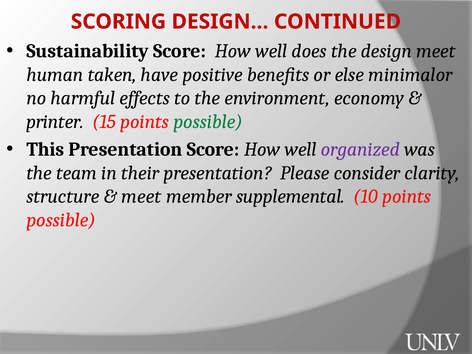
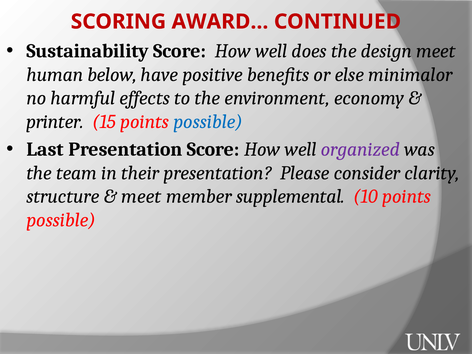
DESIGN…: DESIGN… -> AWARD… (220, 22)
taken: taken -> below (112, 75)
possible colour: green -> blue (208, 122)
This: This -> Last (45, 149)
